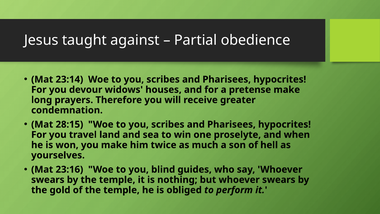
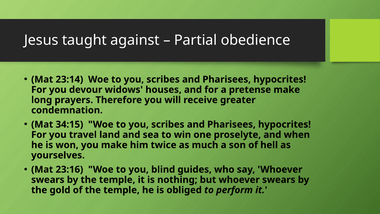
28:15: 28:15 -> 34:15 (69, 124)
